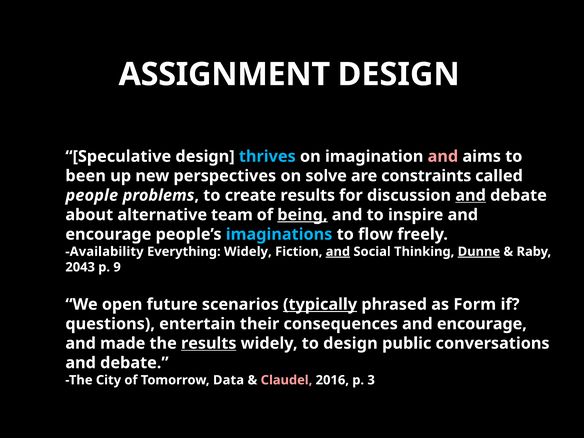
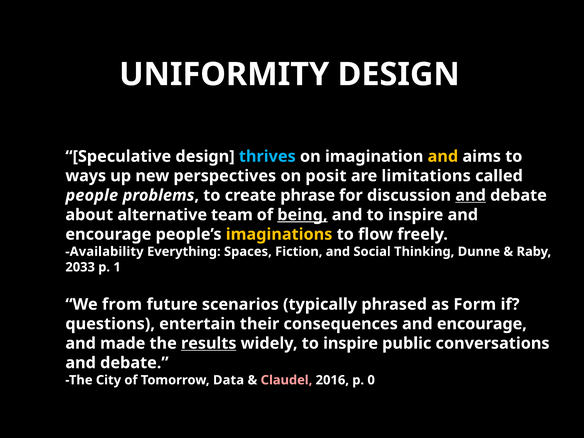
ASSIGNMENT: ASSIGNMENT -> UNIFORMITY (224, 74)
and colour: pink -> yellow (443, 156)
been: been -> ways (86, 176)
solve: solve -> posit (326, 176)
constraints: constraints -> limitations (426, 176)
create results: results -> phrase (308, 195)
imaginations colour: light blue -> yellow (279, 234)
Everything Widely: Widely -> Spaces (248, 252)
and underline: present -> none (338, 252)
Dunne underline: present -> none (479, 252)
2043: 2043 -> 2033 (80, 267)
9: 9 -> 1 (117, 267)
open: open -> from (122, 304)
typically underline: present -> none (320, 304)
widely to design: design -> inspire (351, 343)
3: 3 -> 0 (371, 380)
